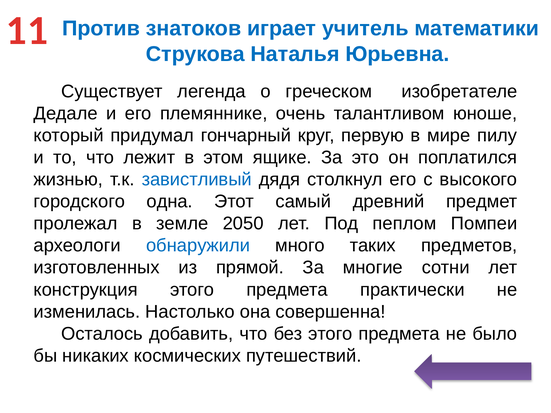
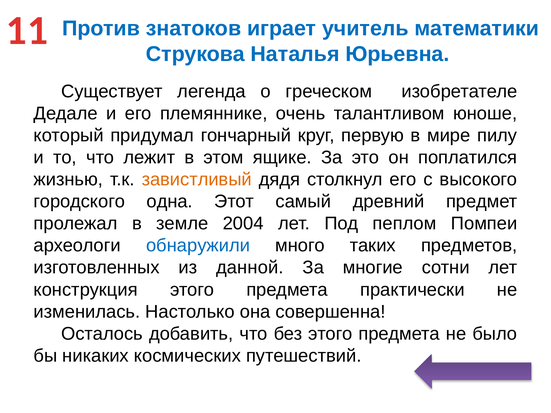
завистливый colour: blue -> orange (197, 180)
2050: 2050 -> 2004 (243, 224)
прямой: прямой -> данной (250, 268)
